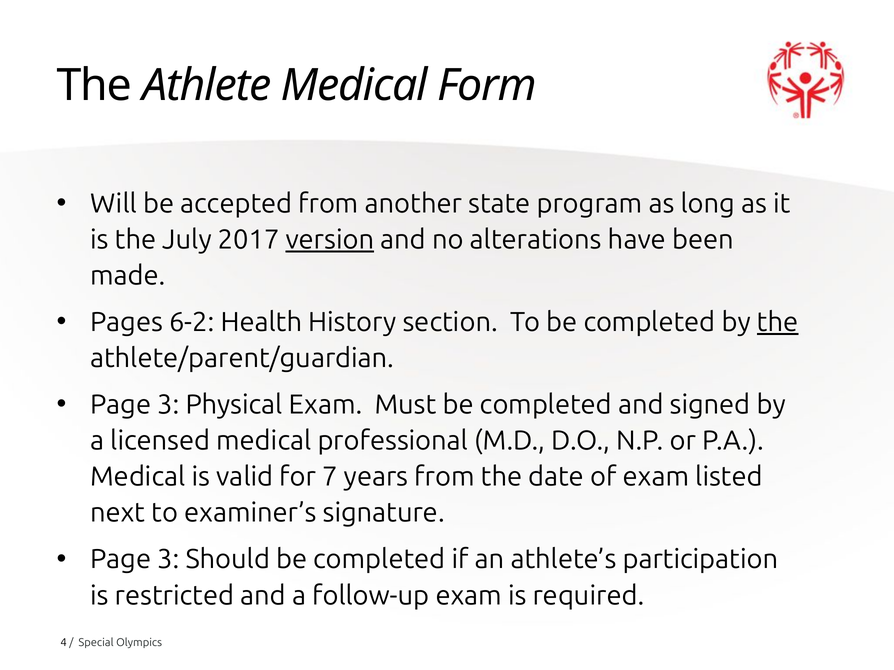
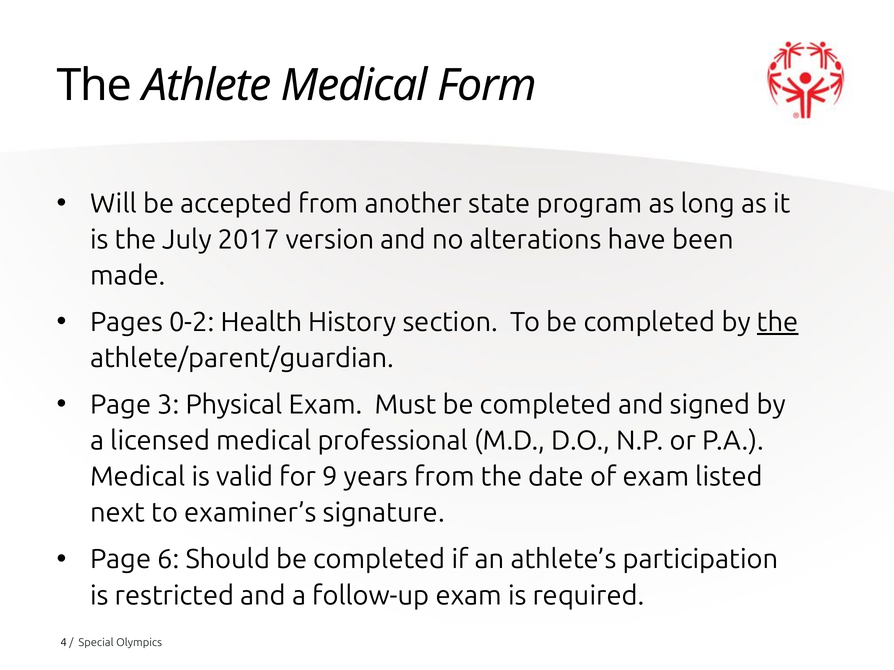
version underline: present -> none (330, 240)
6-2: 6-2 -> 0-2 (192, 323)
7: 7 -> 9 (330, 477)
3: 3 -> 6 (168, 560)
